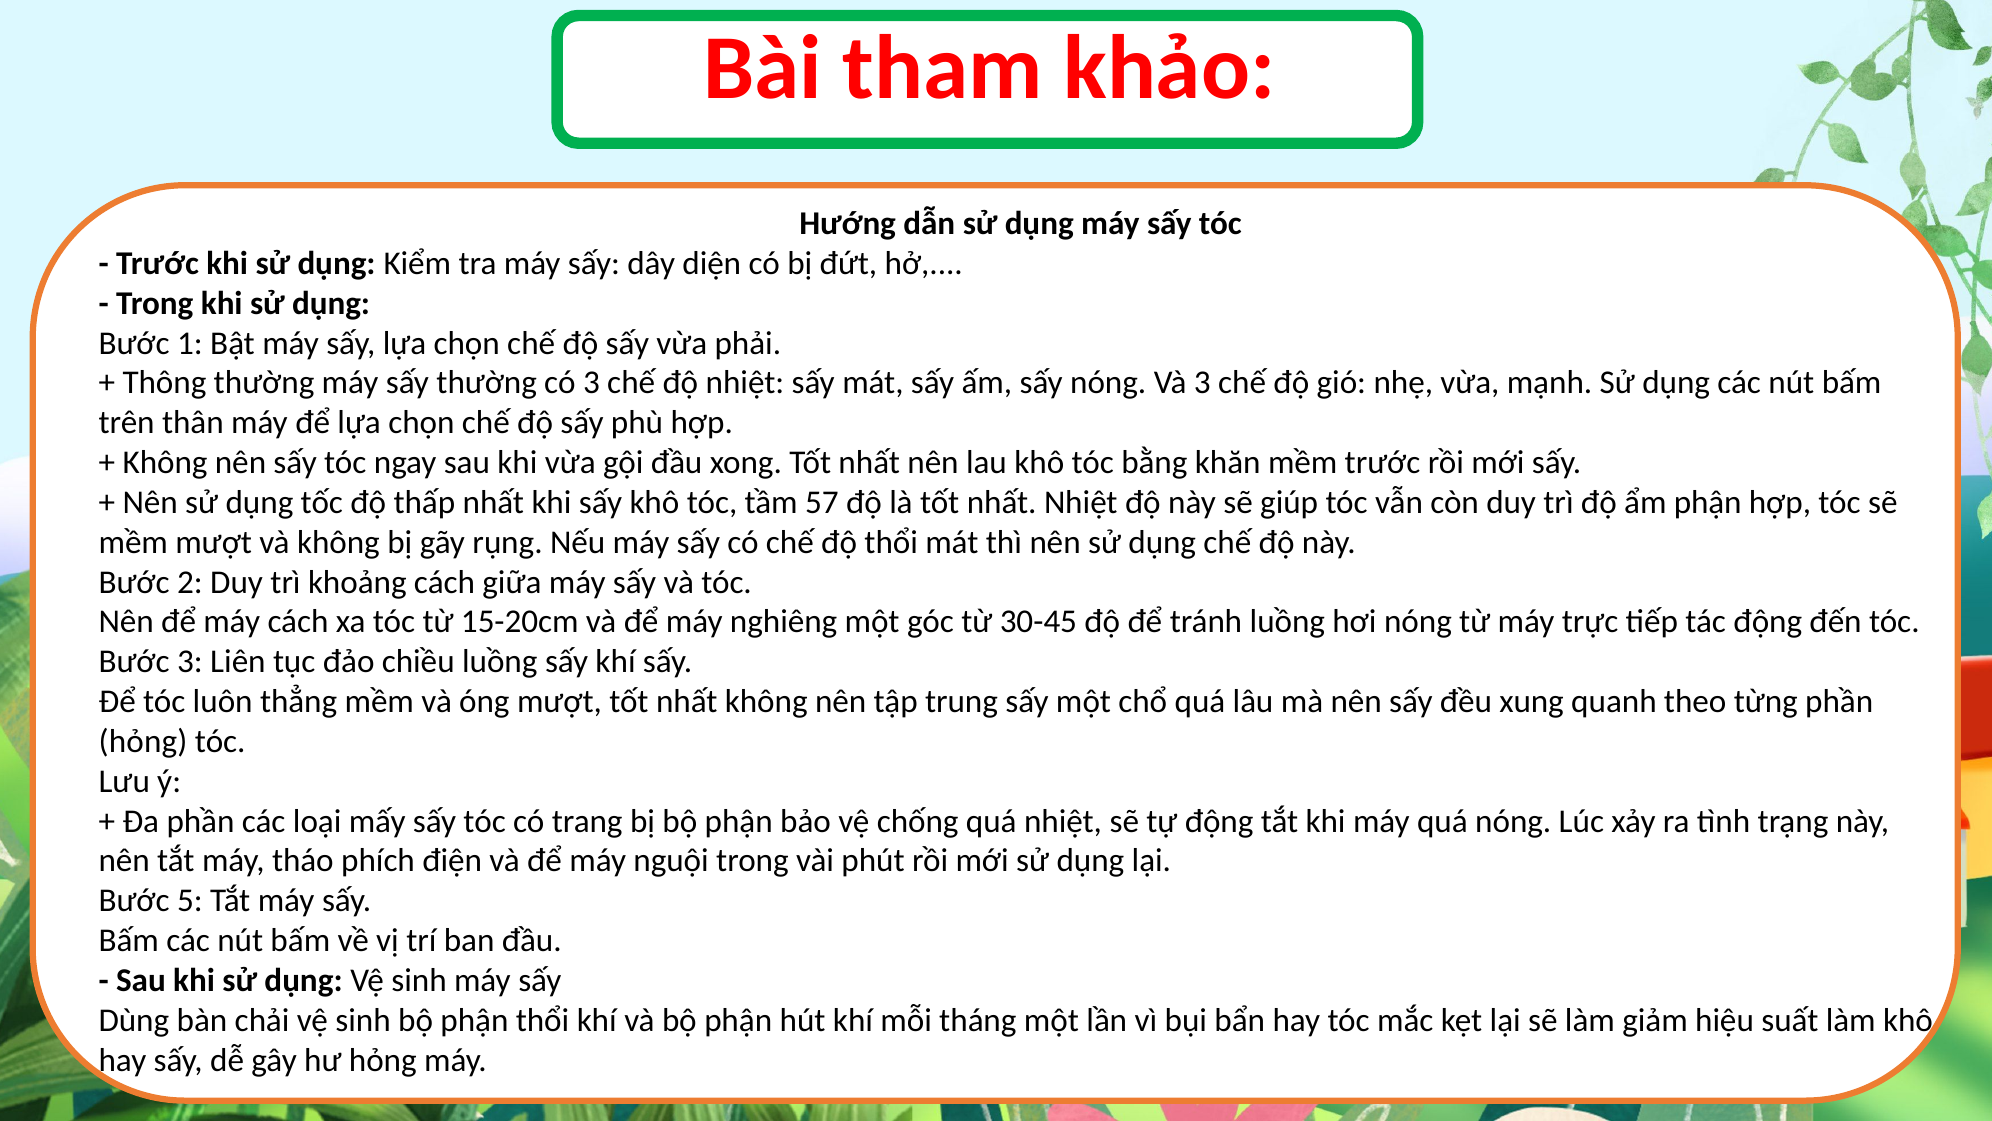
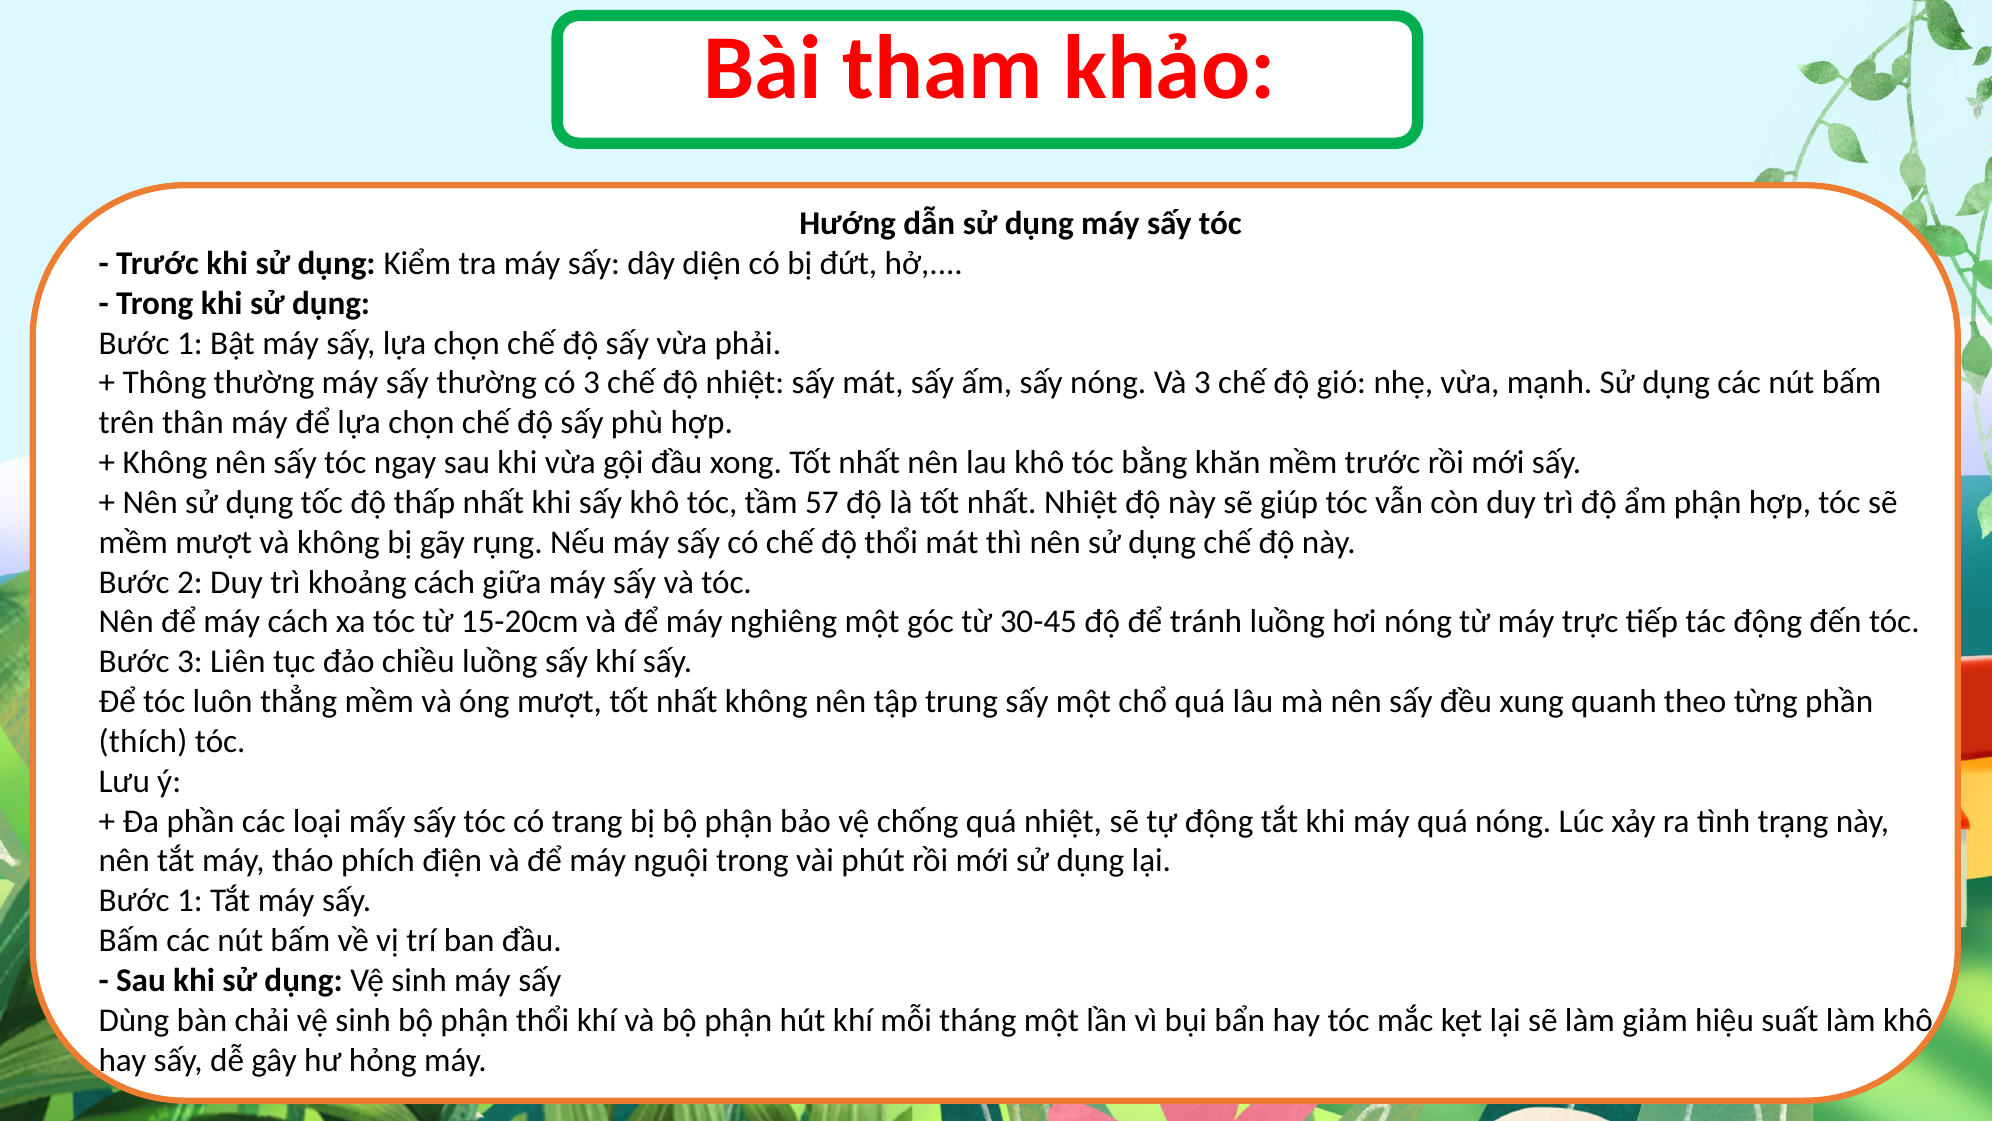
hỏng: hỏng -> thích (143, 741)
5: 5 -> 1 (190, 900)
